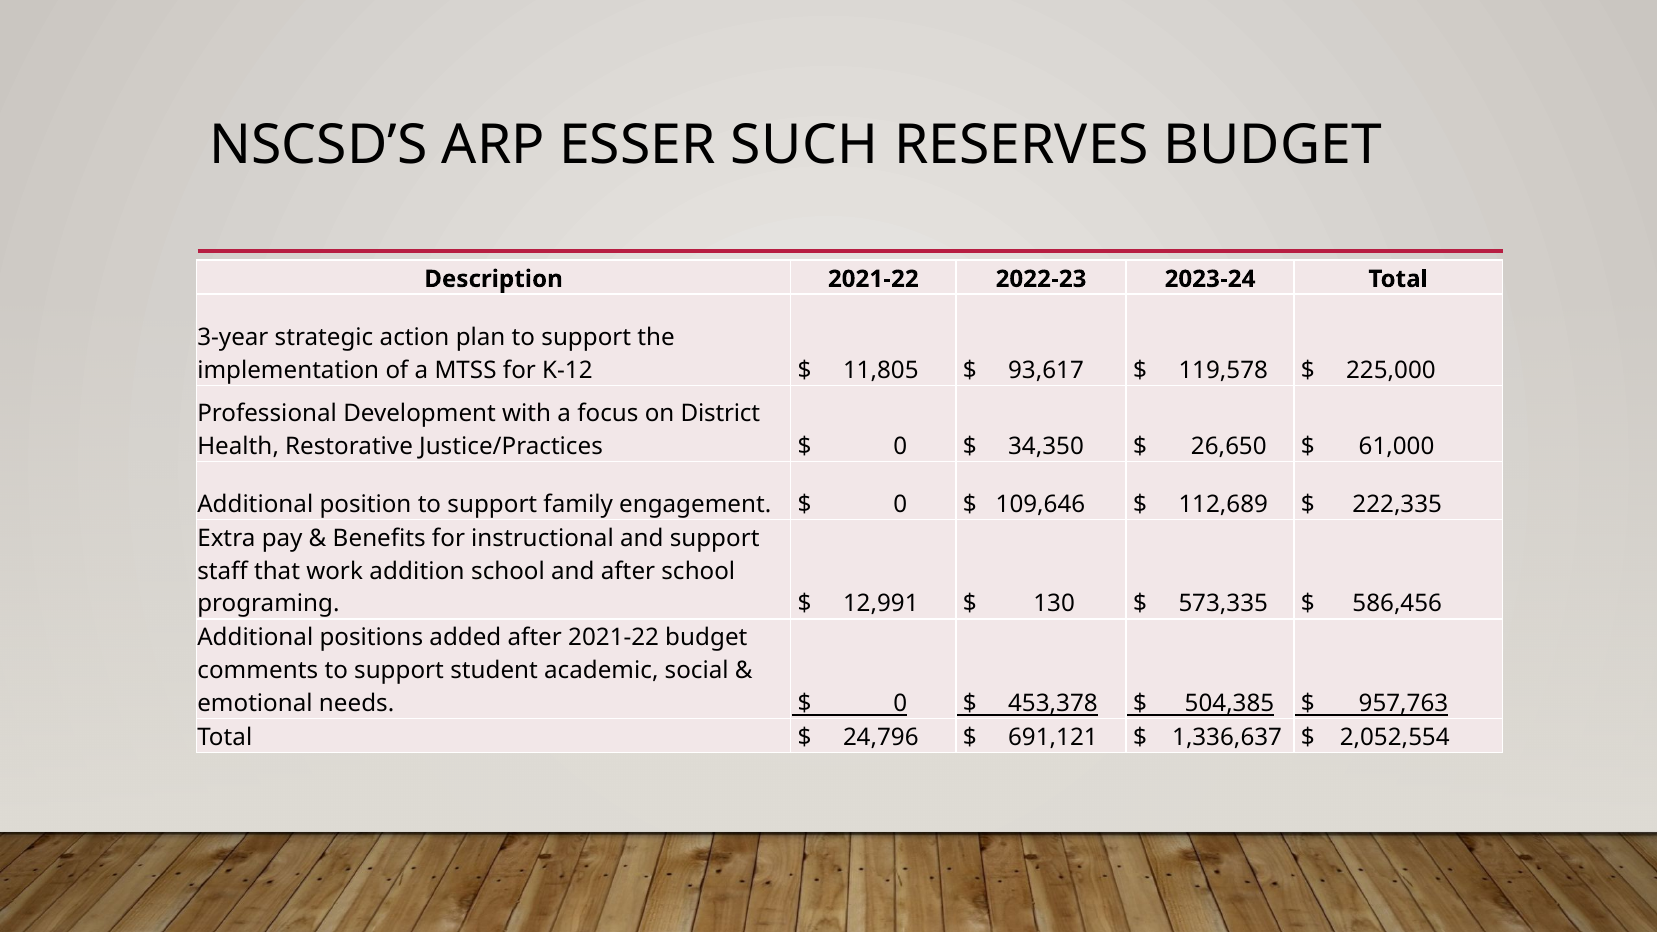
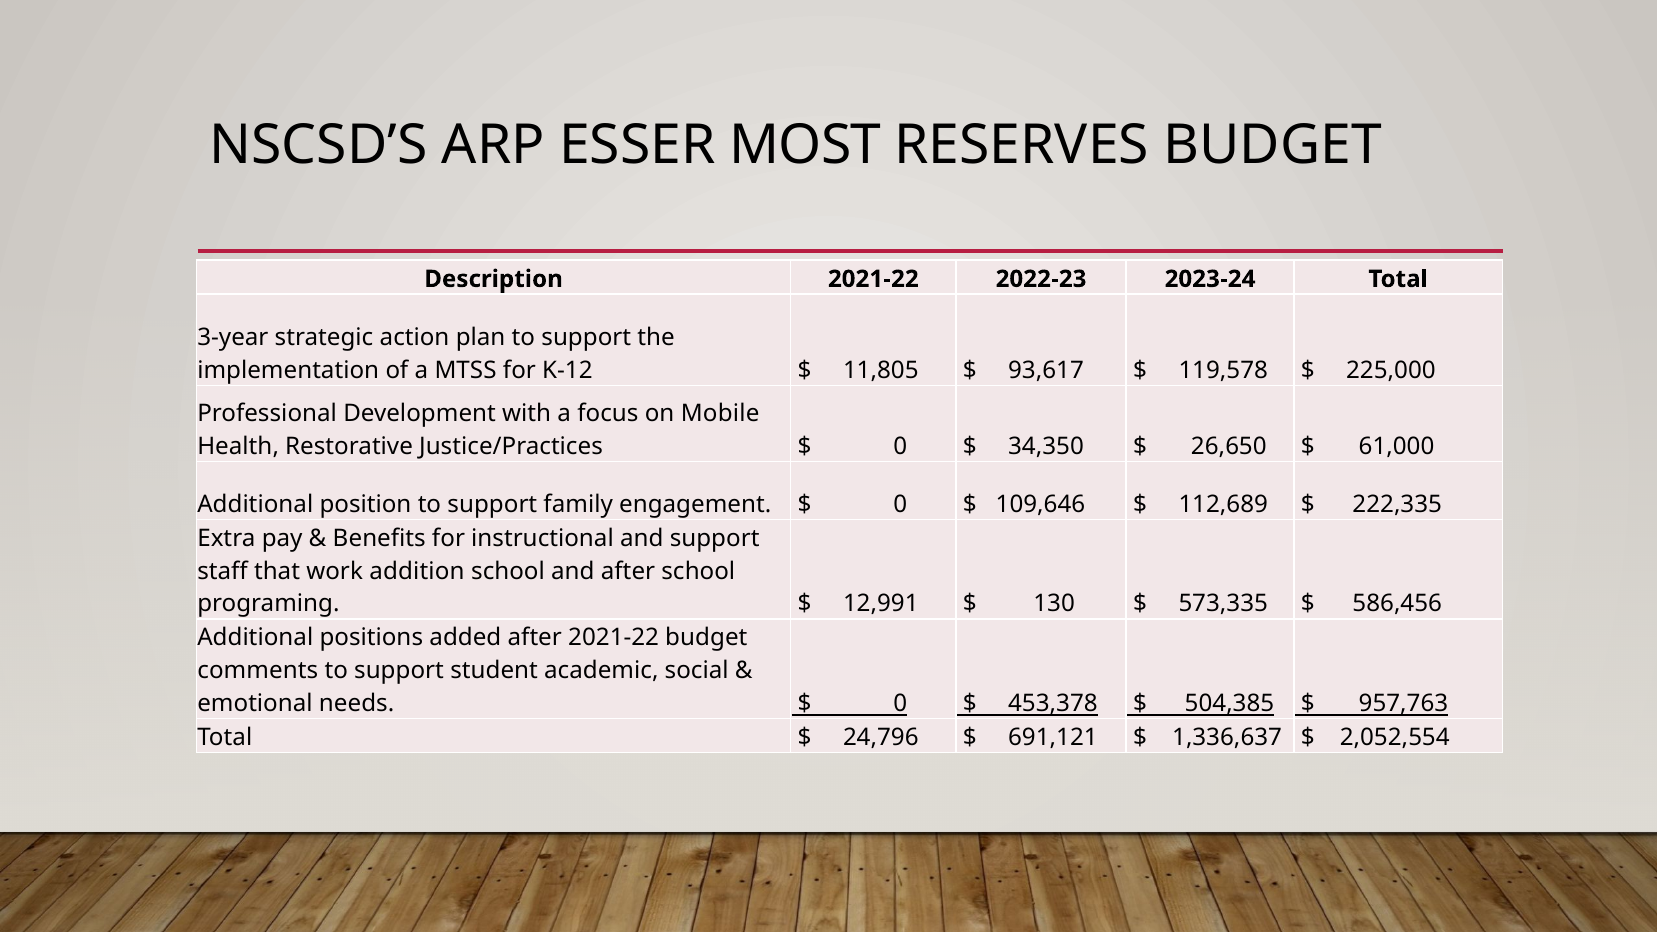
SUCH: SUCH -> MOST (805, 145)
District: District -> Mobile (720, 413)
